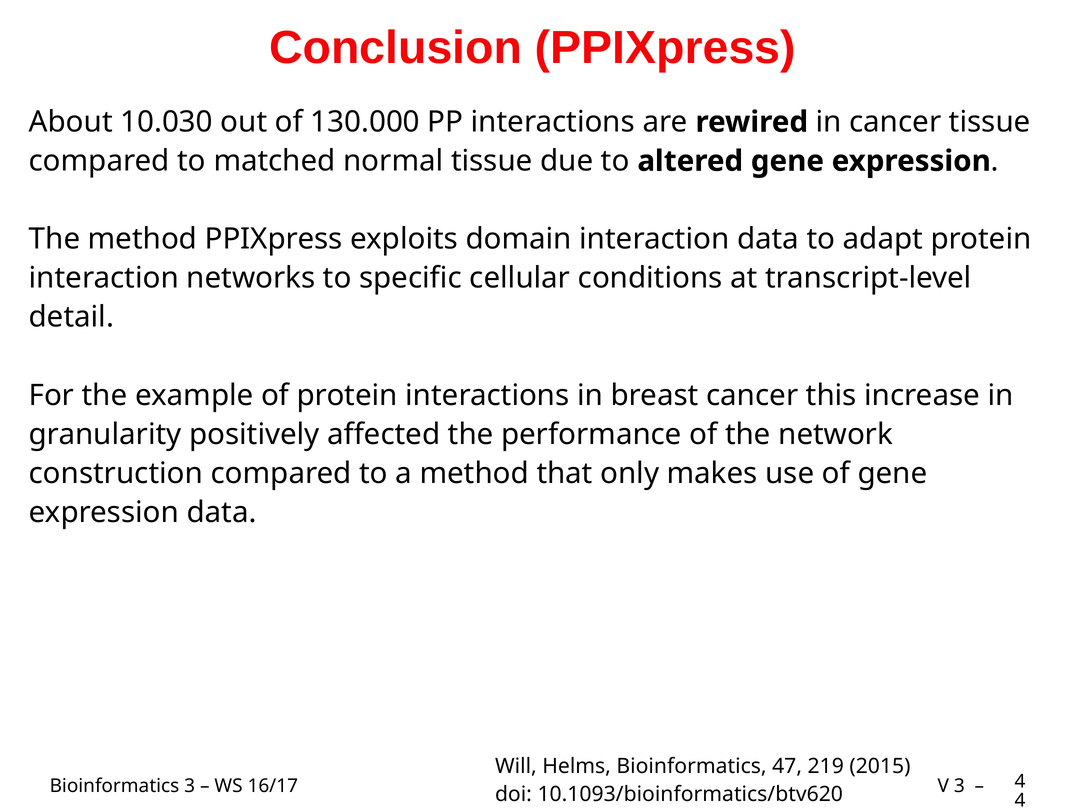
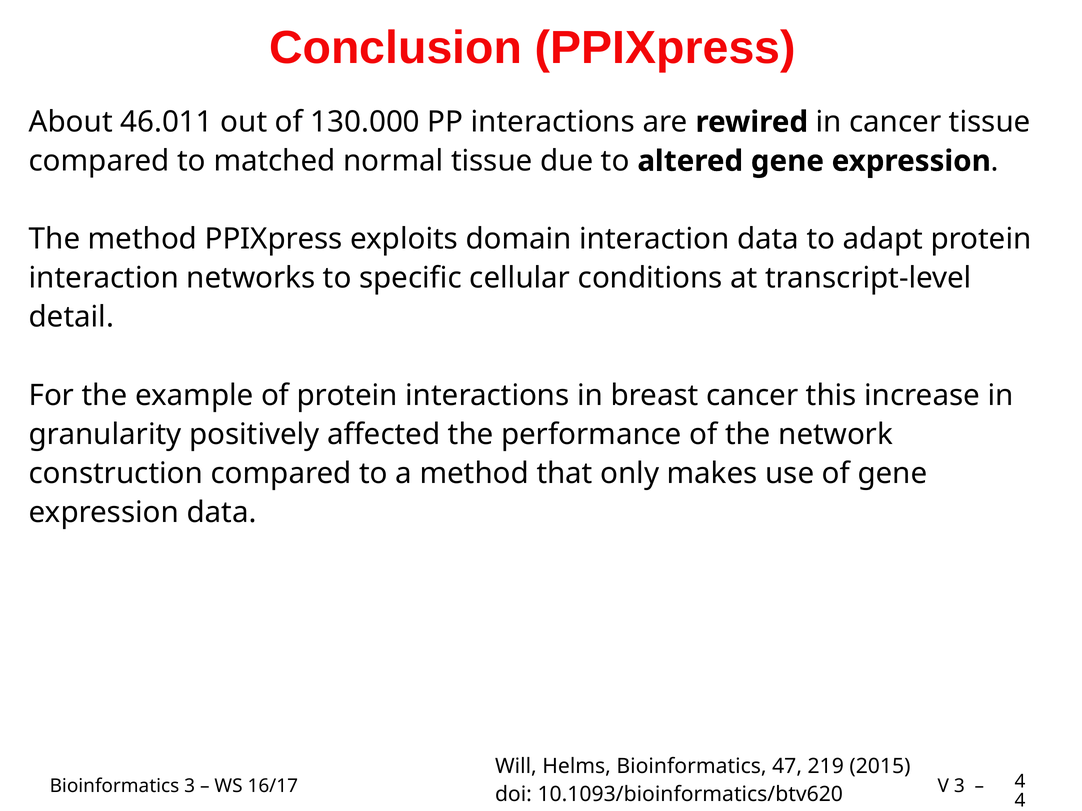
10.030: 10.030 -> 46.011 (167, 122)
